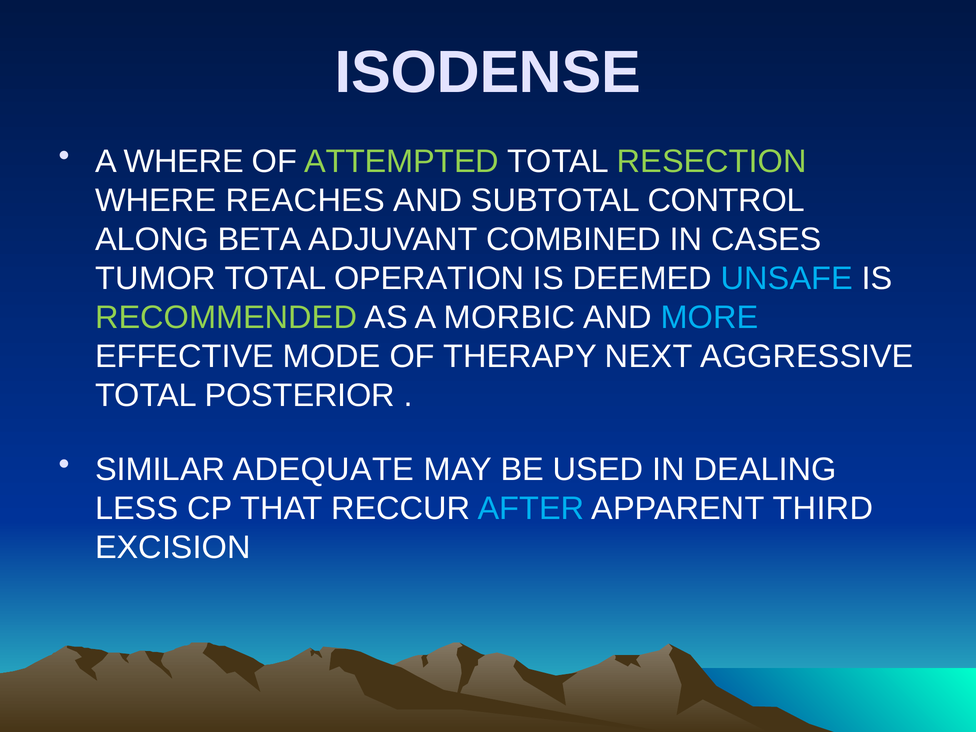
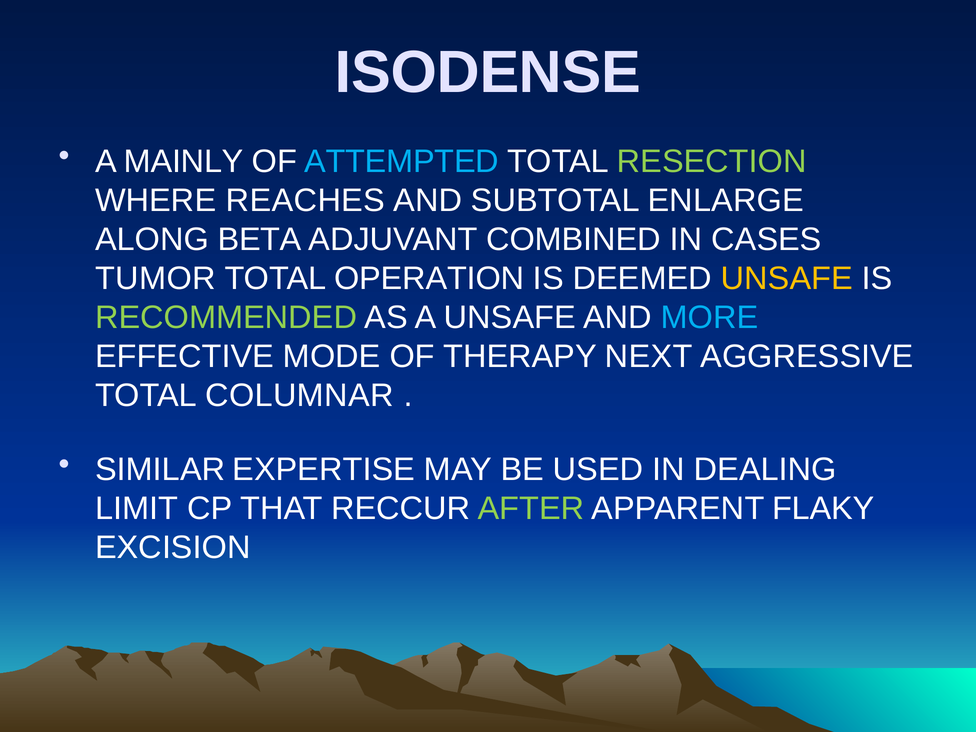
A WHERE: WHERE -> MAINLY (184, 161)
ATTEMPTED colour: light green -> light blue (402, 161)
CONTROL: CONTROL -> ENLARGE (726, 200)
UNSAFE colour: light blue -> yellow (787, 279)
A MORBIC: MORBIC -> UNSAFE (510, 318)
POSTERIOR: POSTERIOR -> COLUMNAR (300, 396)
ADEQUATE: ADEQUATE -> EXPERTISE (324, 470)
LESS: LESS -> LIMIT (137, 509)
AFTER colour: light blue -> light green (531, 509)
THIRD: THIRD -> FLAKY (823, 509)
